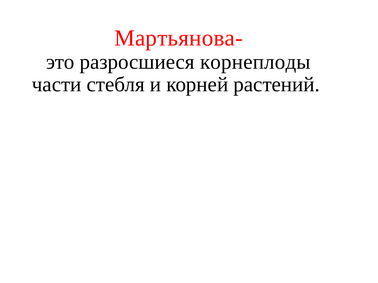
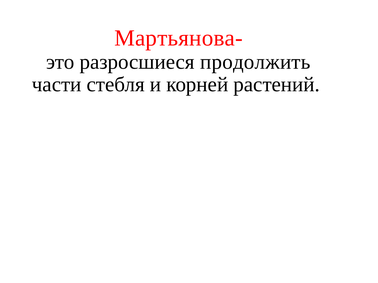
корнеплоды: корнеплоды -> продолжить (255, 62)
